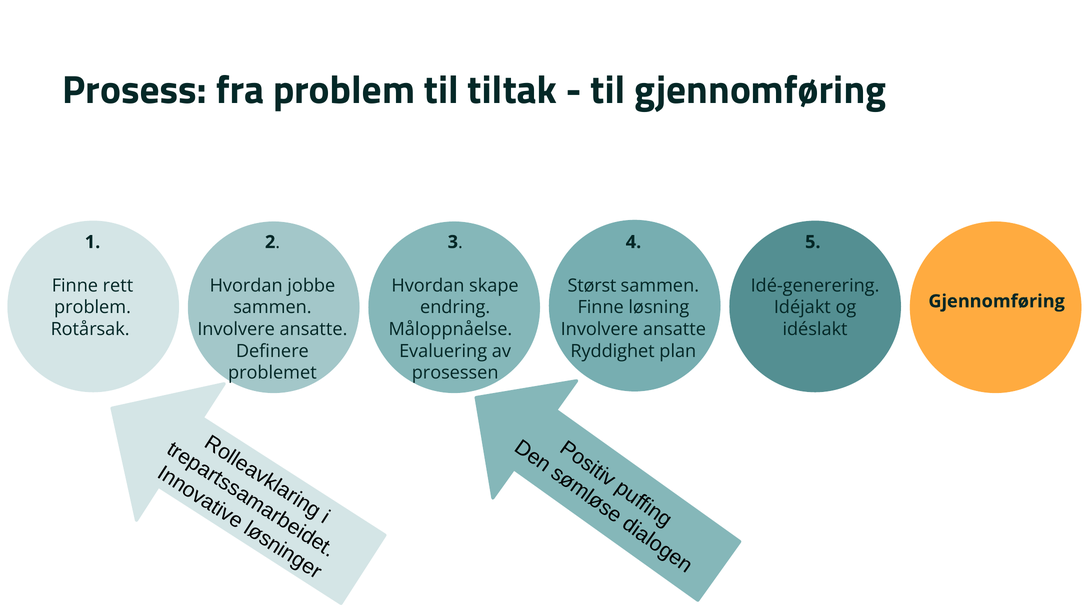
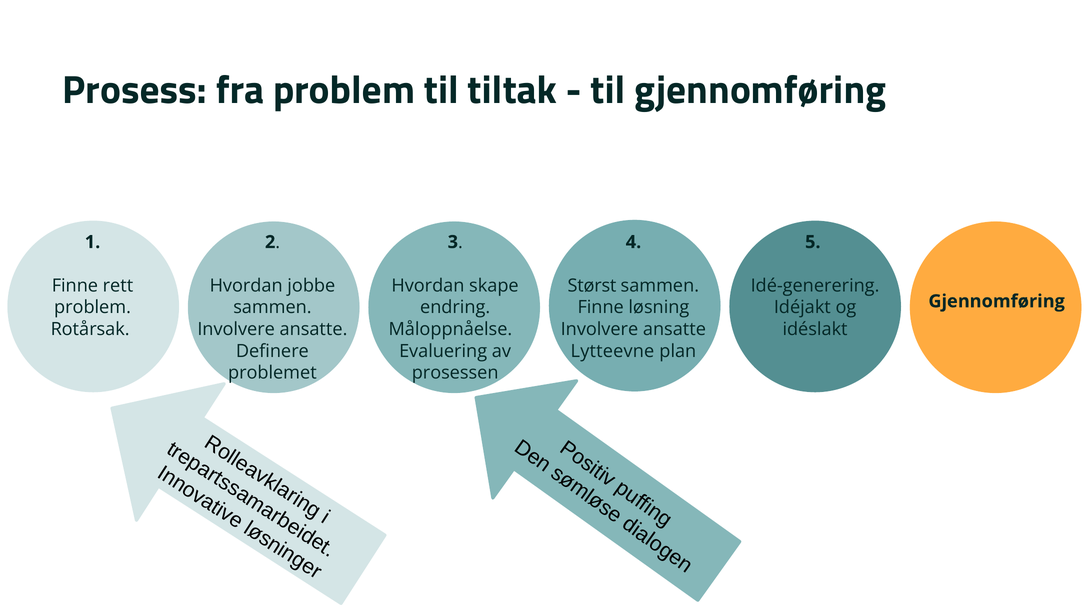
Ryddighet: Ryddighet -> Lytteevne (612, 351)
